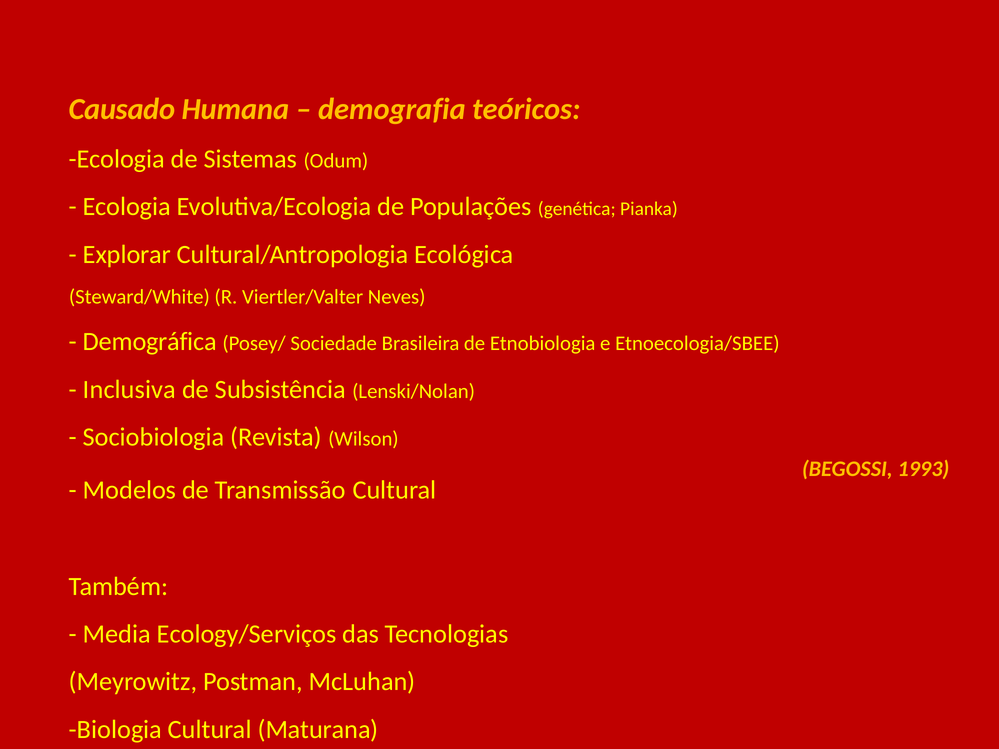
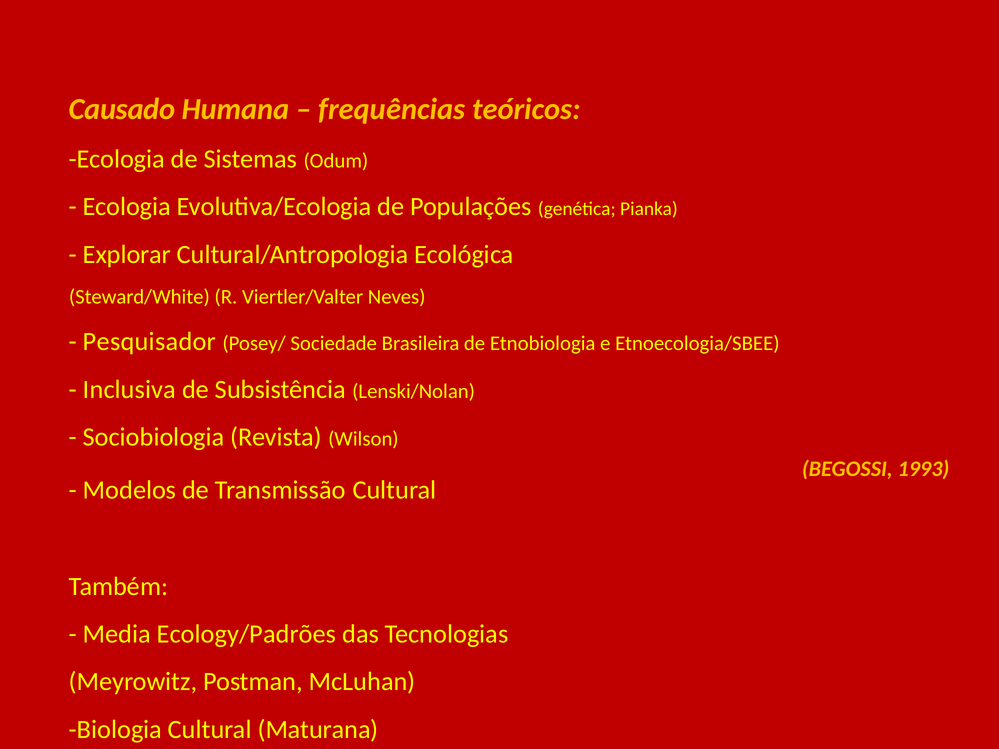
demografia: demografia -> frequências (392, 109)
Demográfica: Demográfica -> Pesquisador (150, 342)
Ecology/Serviços: Ecology/Serviços -> Ecology/Padrões (247, 634)
